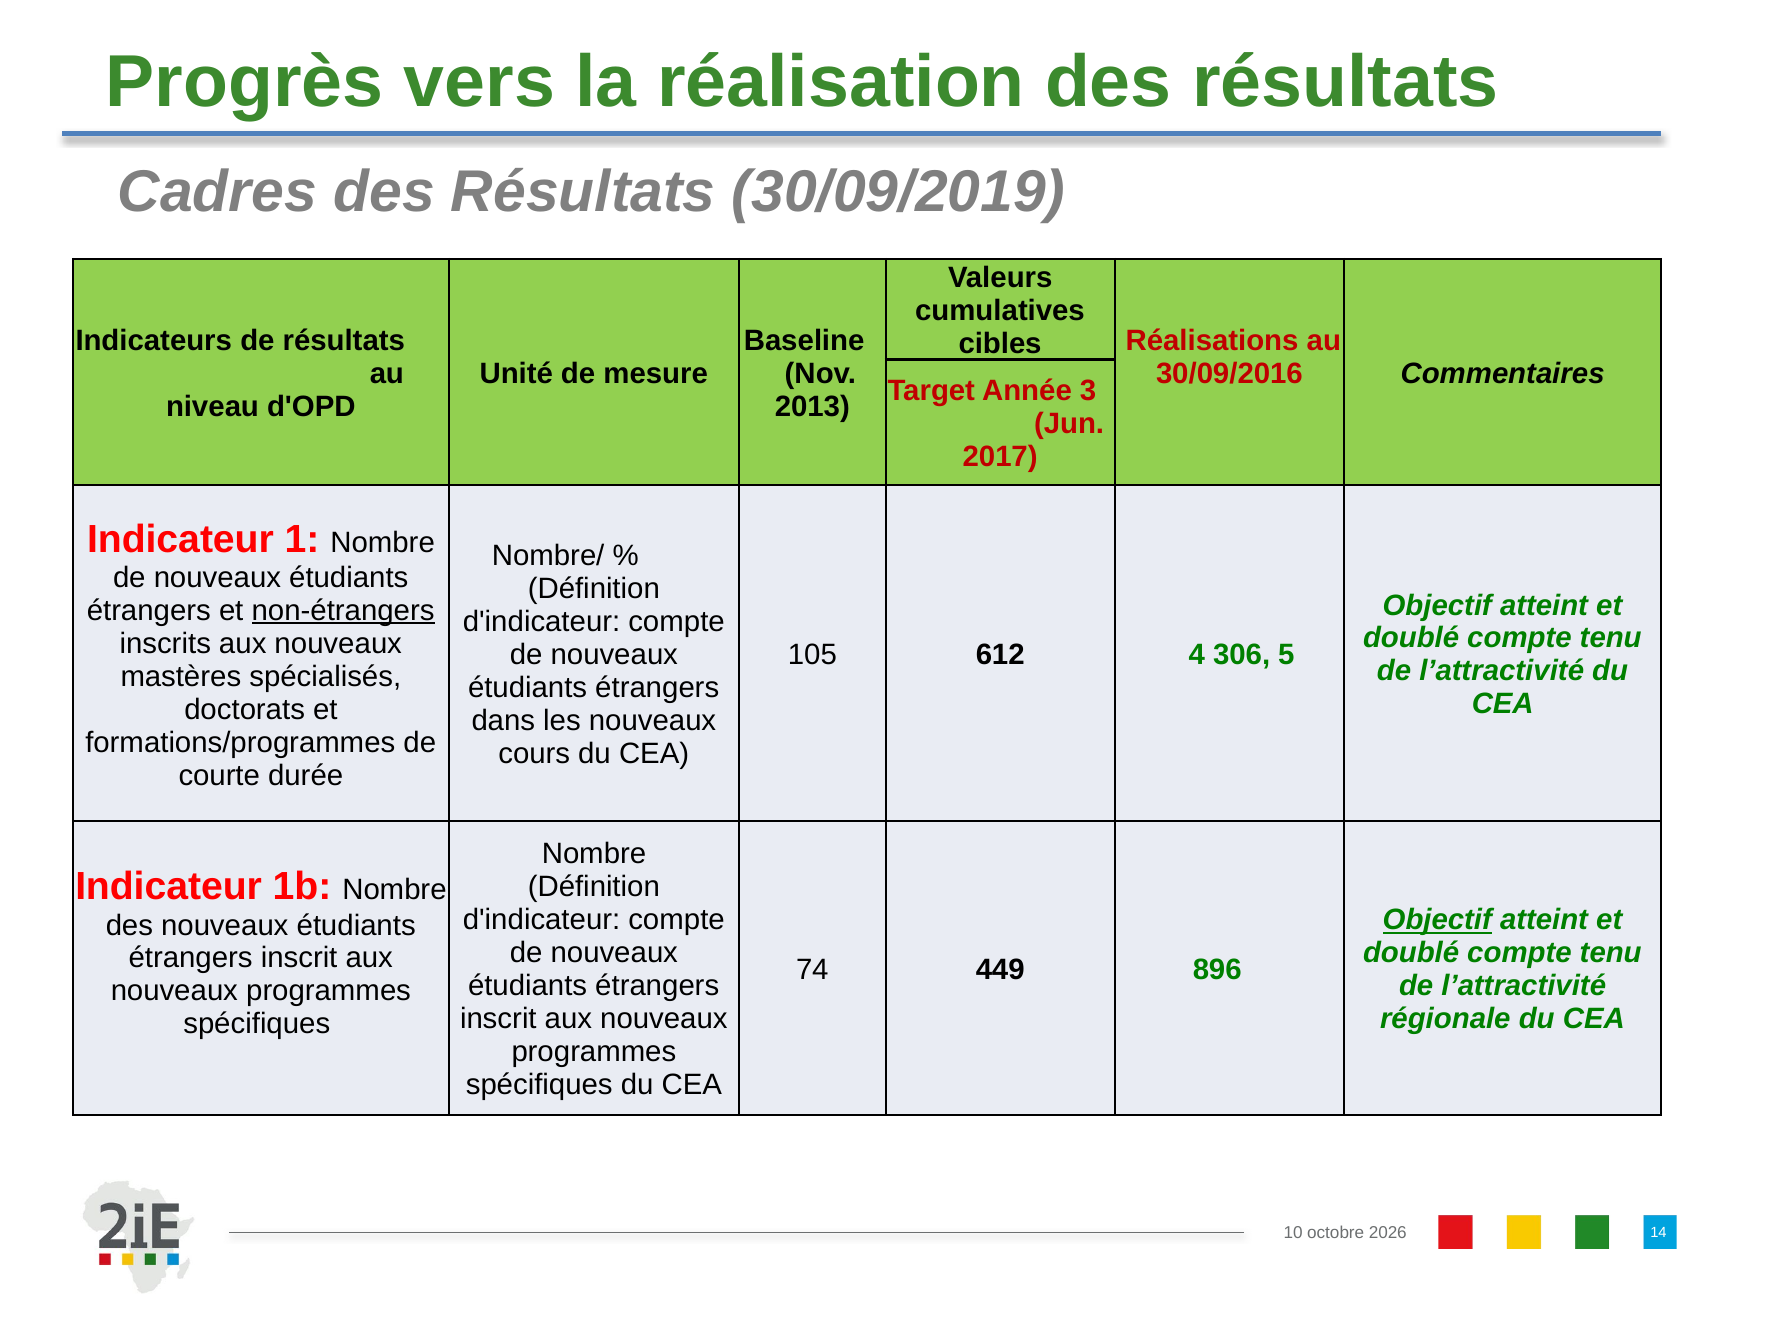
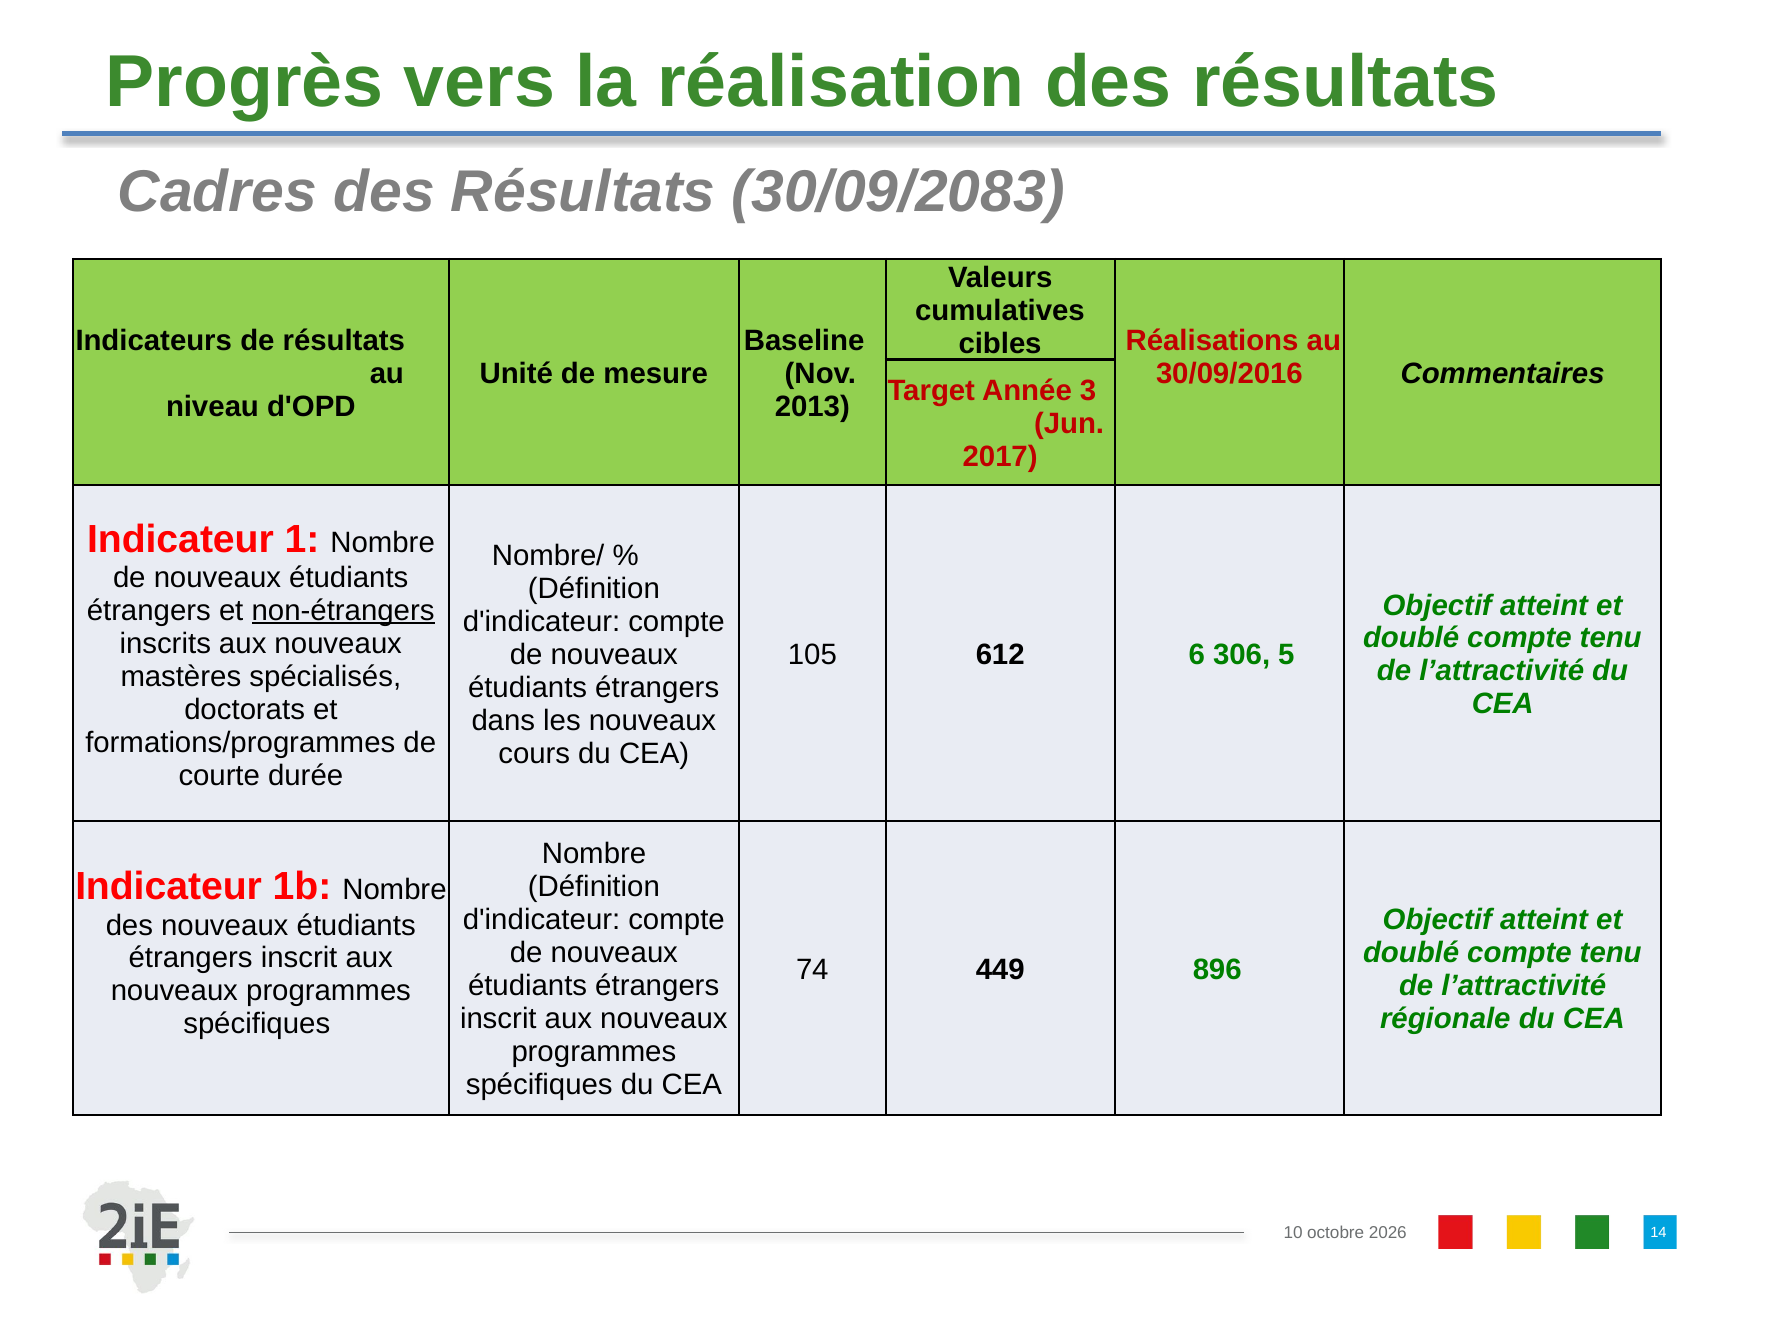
30/09/2019: 30/09/2019 -> 30/09/2083 (899, 192)
4: 4 -> 6 (1197, 655)
Objectif underline: present -> none (1437, 920)
